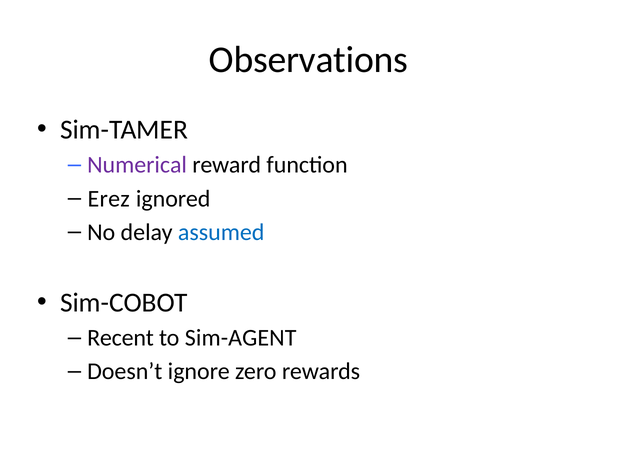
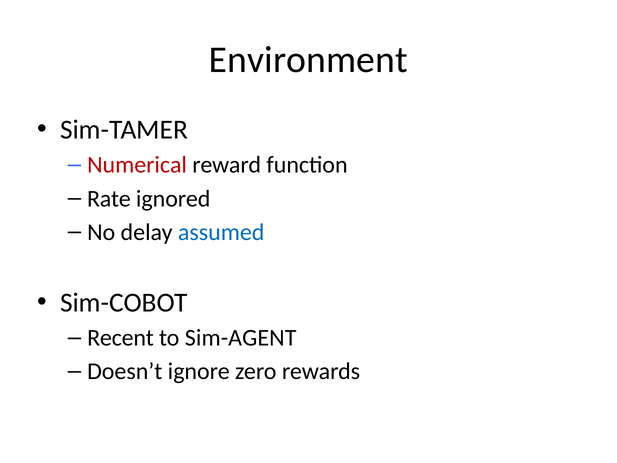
Observations: Observations -> Environment (308, 60)
Numerical colour: purple -> red (137, 165)
Erez: Erez -> Rate (109, 198)
